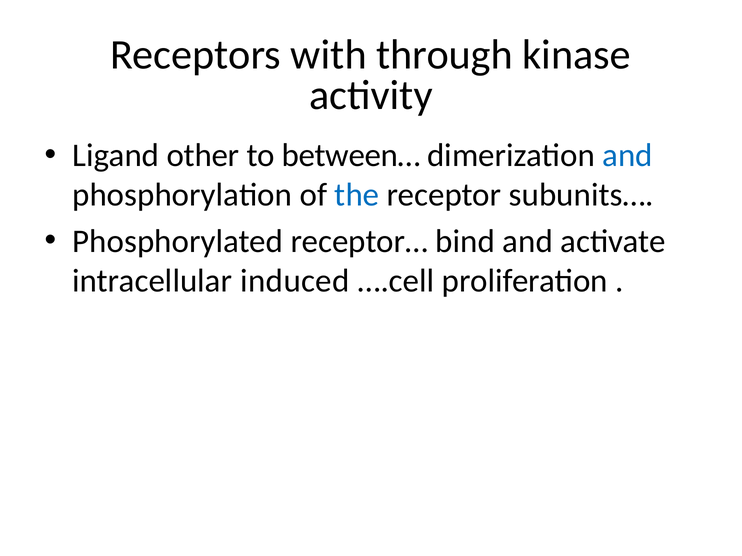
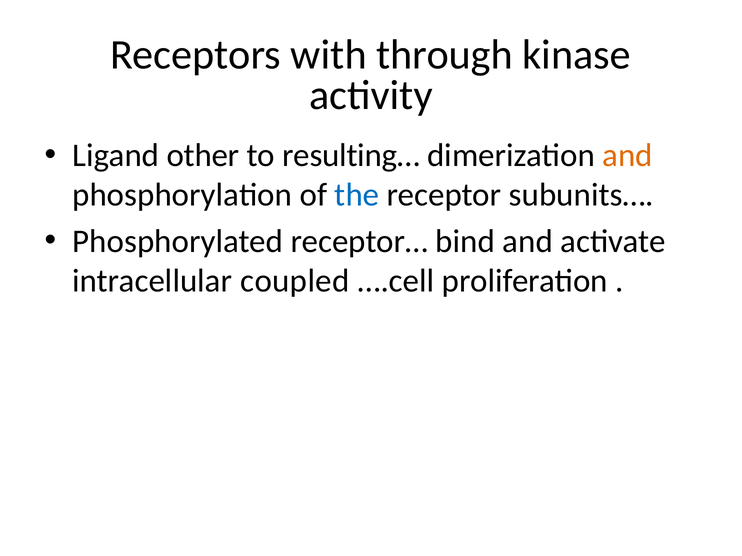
between…: between… -> resulting… (351, 156)
and colour: blue -> orange (628, 156)
induced: induced -> coupled (295, 281)
